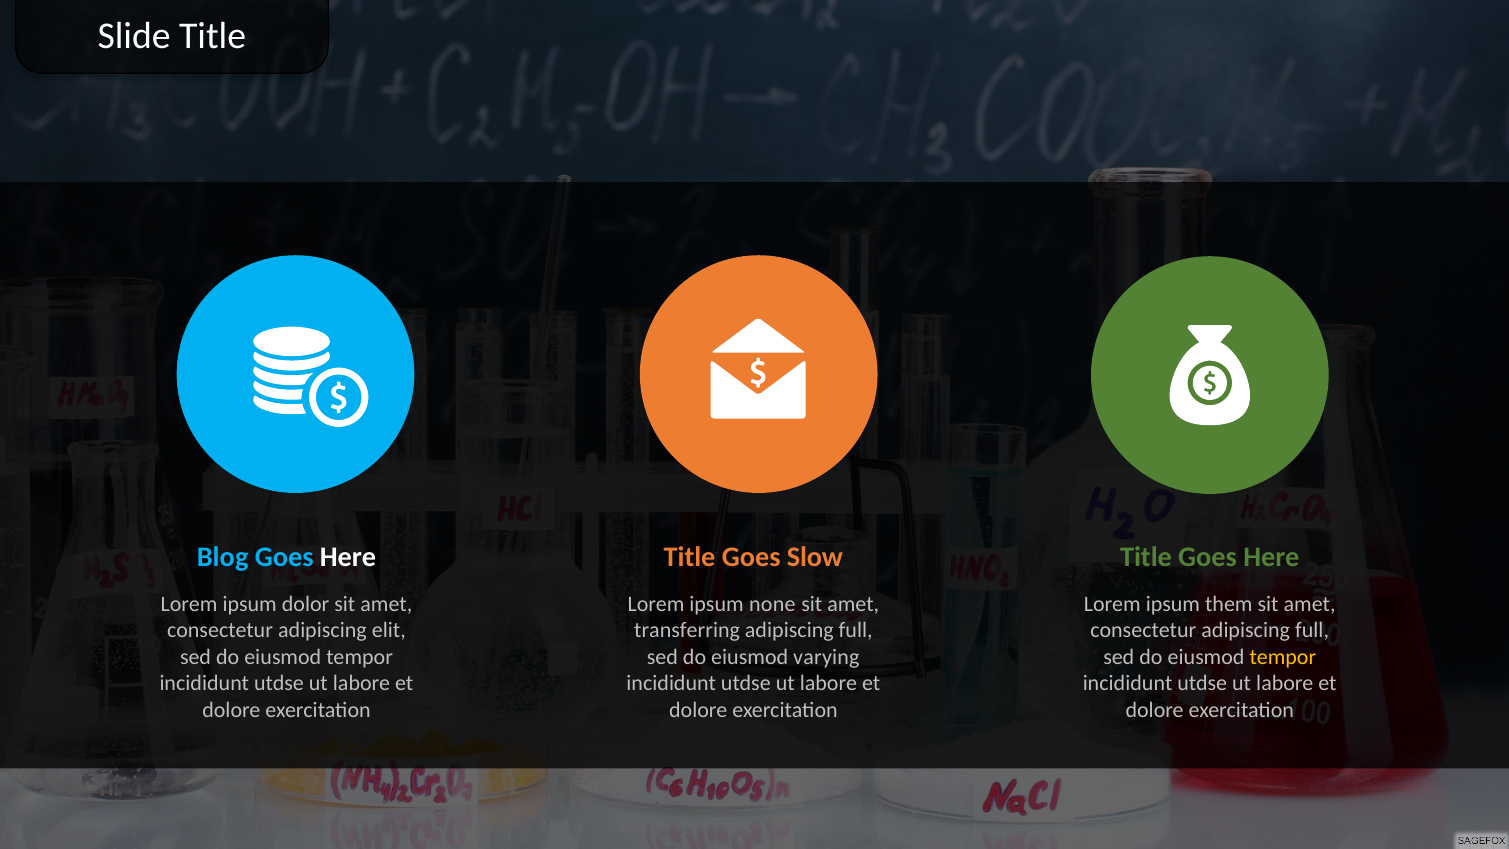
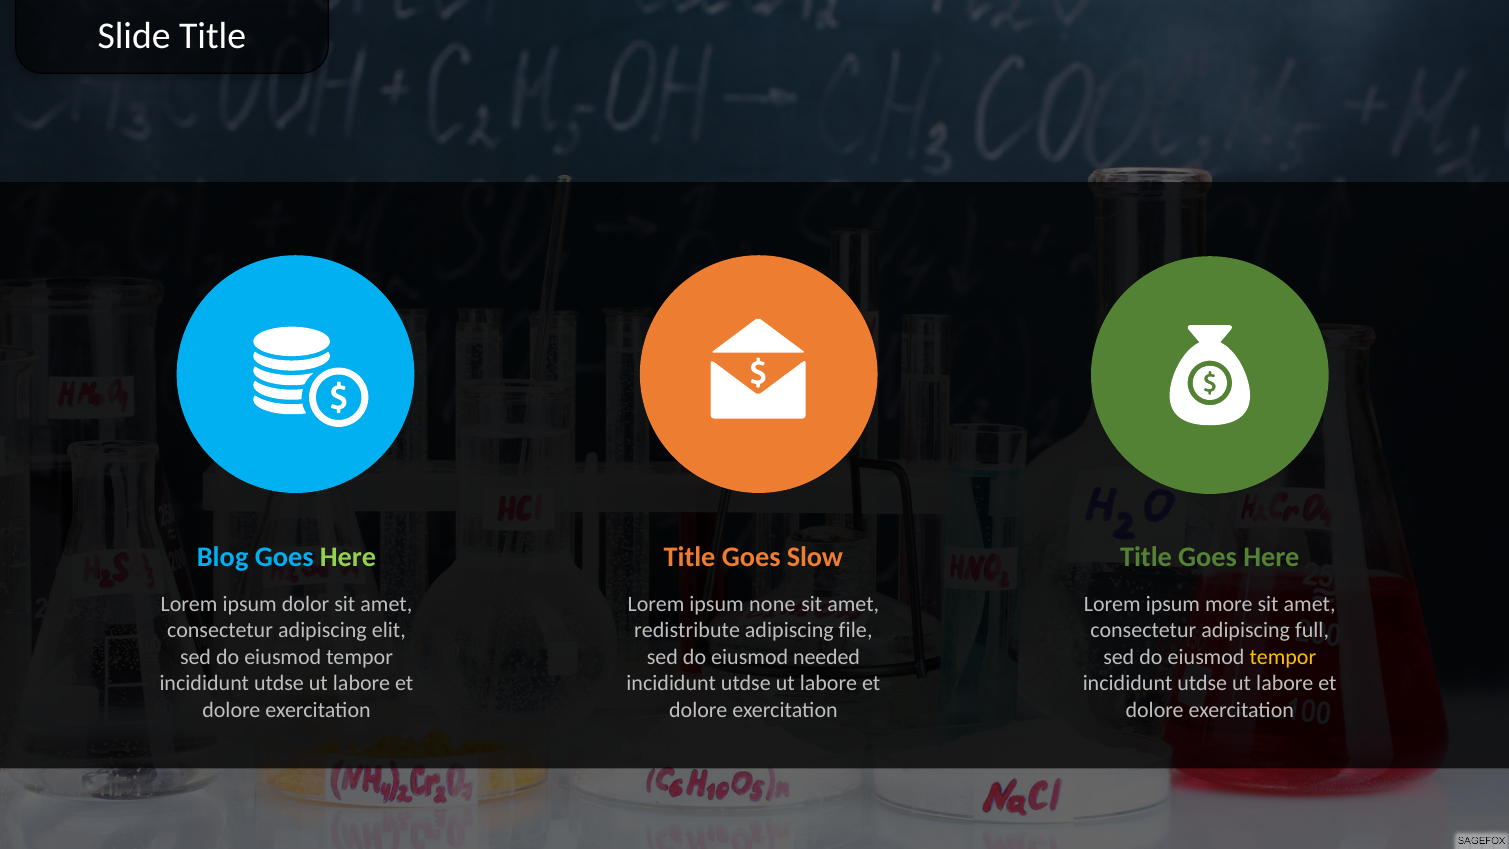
Here colour: white -> light green (348, 557)
them: them -> more (1229, 604)
transferring: transferring -> redistribute (687, 630)
full: full -> file (856, 630)
varying: varying -> needed (827, 657)
